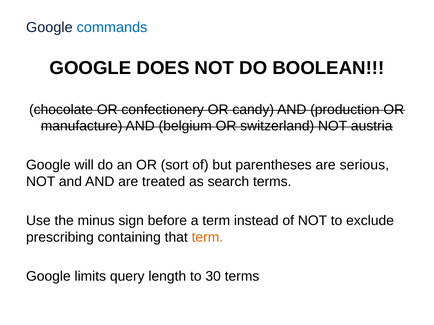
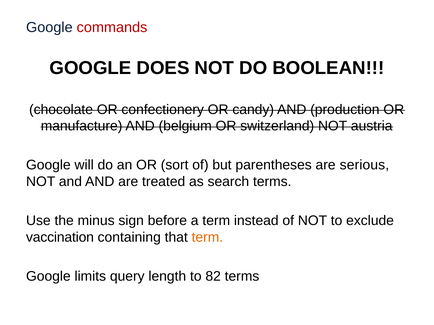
commands colour: blue -> red (112, 27)
prescribing: prescribing -> vaccination (60, 238)
30: 30 -> 82 (213, 277)
